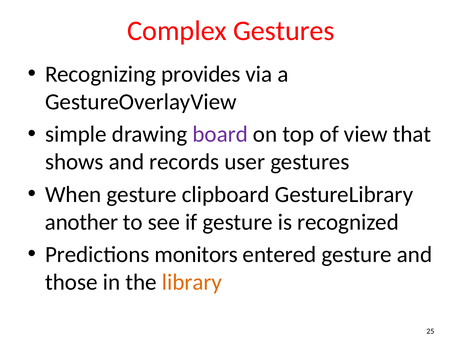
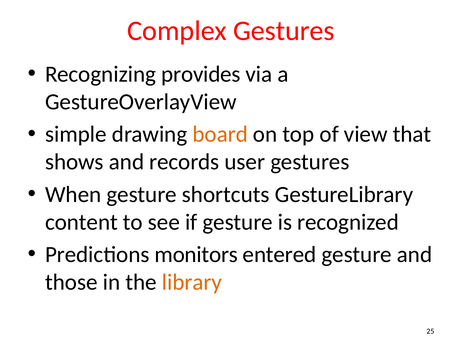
board colour: purple -> orange (220, 134)
clipboard: clipboard -> shortcuts (226, 194)
another: another -> content (81, 222)
